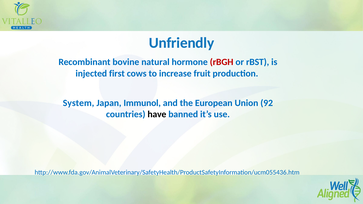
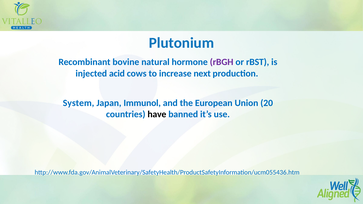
Unfriendly: Unfriendly -> Plutonium (181, 43)
rBGH colour: red -> purple (222, 62)
first: first -> acid (117, 73)
fruit: fruit -> next (202, 73)
92: 92 -> 20 (267, 103)
